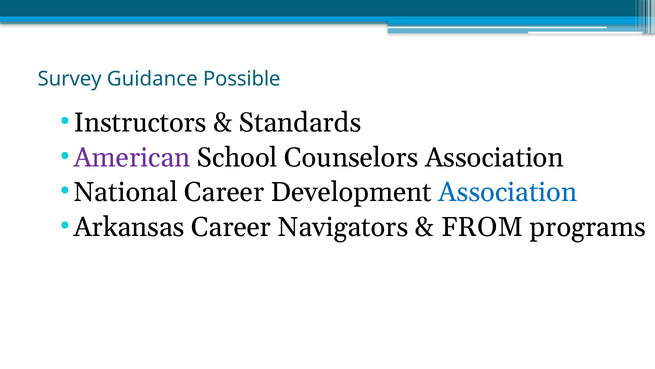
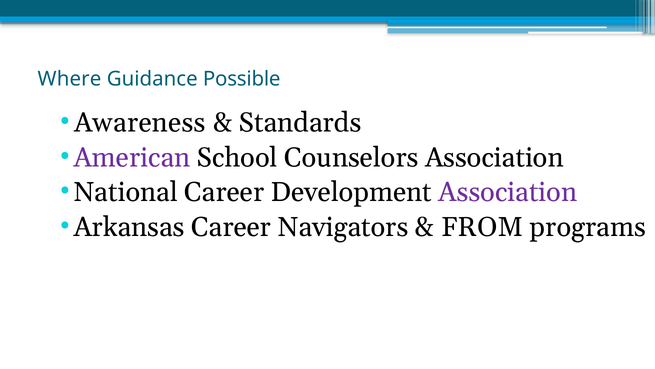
Survey: Survey -> Where (69, 79)
Instructors: Instructors -> Awareness (140, 122)
Association colour: blue -> purple (508, 192)
